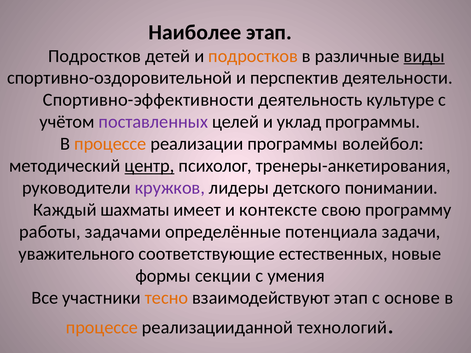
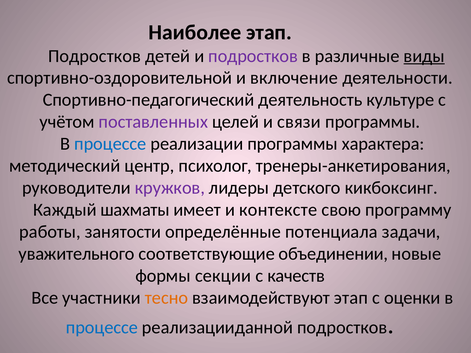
подростков colour: orange -> purple (253, 56)
перспектив: перспектив -> включение (294, 78)
Спортивно-эффективности: Спортивно-эффективности -> Спортивно-педагогический (149, 100)
уклад: уклад -> связи (299, 122)
процессе colour: orange -> blue (110, 144)
волейбол: волейбол -> характера (383, 144)
центр underline: present -> none (149, 166)
понимании: понимании -> кикбоксинг (391, 188)
задачами: задачами -> занятости (123, 232)
естественных: естественных -> объединении (333, 254)
умения: умения -> качеств (296, 276)
основе: основе -> оценки (412, 298)
процессе colour: orange -> blue (102, 328)
реализацииданной технологий: технологий -> подростков (342, 328)
